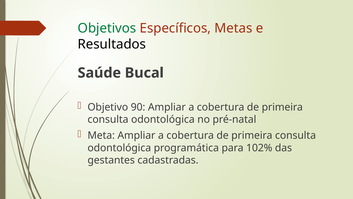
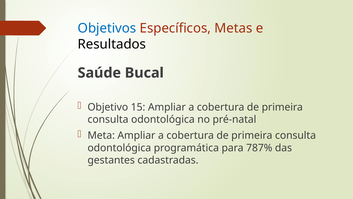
Objetivos colour: green -> blue (107, 28)
90: 90 -> 15 (138, 107)
102%: 102% -> 787% (259, 148)
